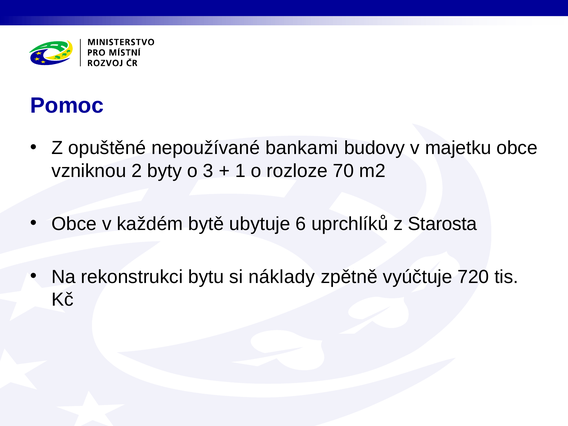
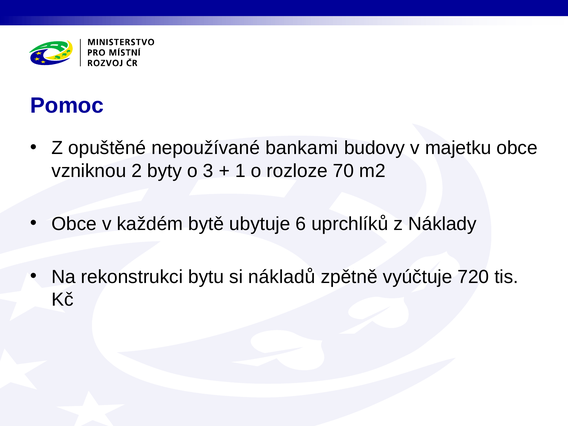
Starosta: Starosta -> Náklady (442, 224)
náklady: náklady -> nákladů (282, 277)
